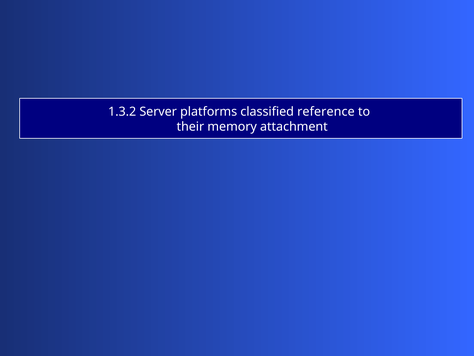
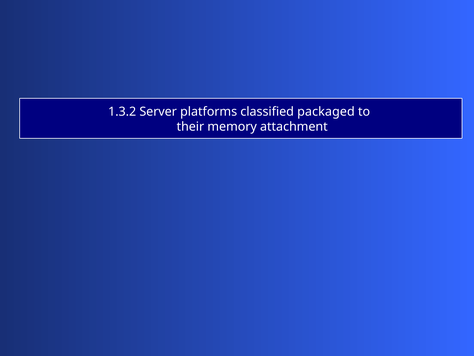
reference: reference -> packaged (326, 111)
